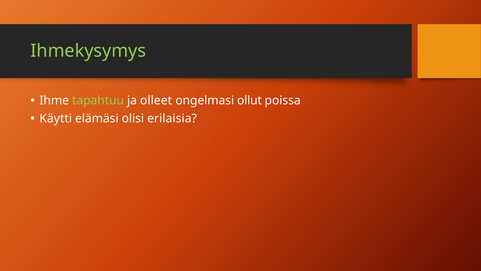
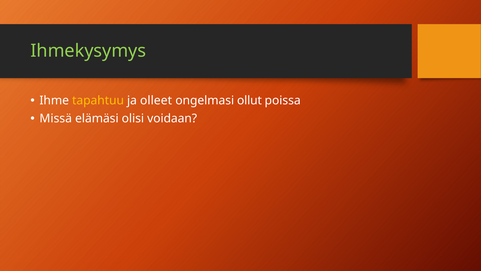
tapahtuu colour: light green -> yellow (98, 100)
Käytti: Käytti -> Missä (56, 118)
erilaisia: erilaisia -> voidaan (172, 118)
